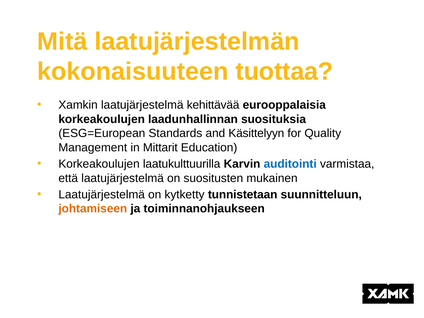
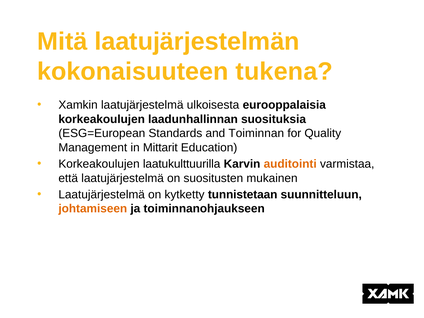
tuottaa: tuottaa -> tukena (284, 72)
kehittävää: kehittävää -> ulkoisesta (213, 105)
Käsittelyyn: Käsittelyyn -> Toiminnan (256, 133)
auditointi colour: blue -> orange (290, 164)
